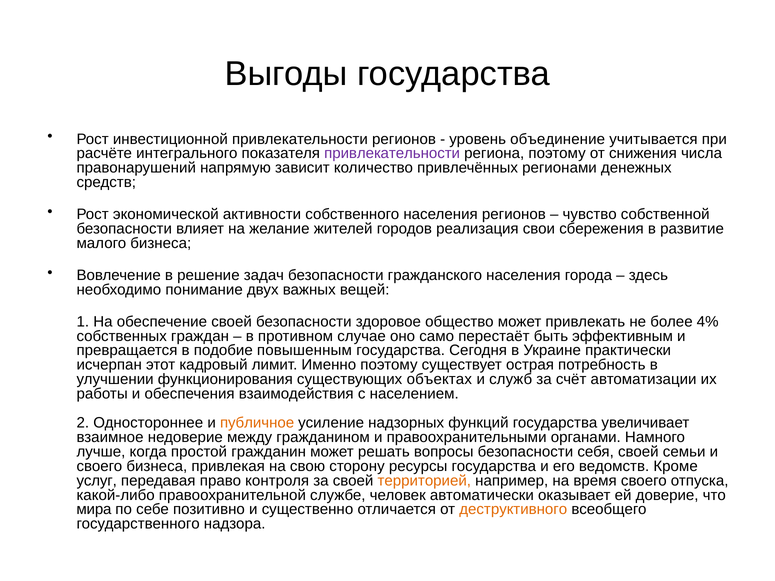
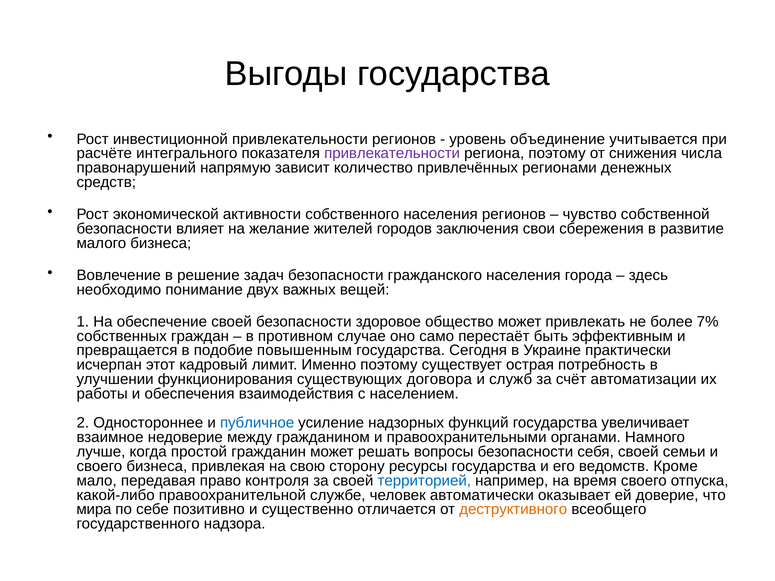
реализация: реализация -> заключения (477, 229)
4%: 4% -> 7% (708, 322)
объектах: объектах -> договора (439, 380)
публичное colour: orange -> blue (257, 423)
услуг: услуг -> мало (97, 481)
территорией colour: orange -> blue (424, 481)
